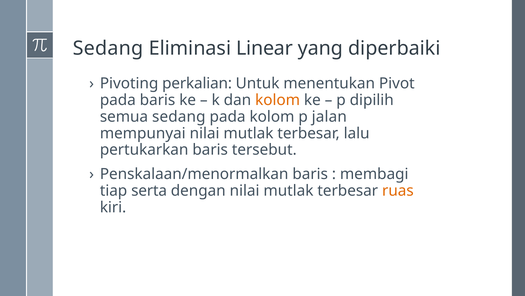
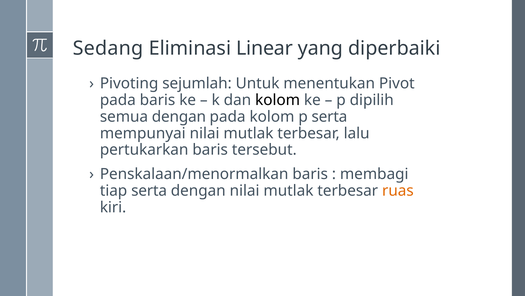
perkalian: perkalian -> sejumlah (197, 83)
kolom colour: orange -> black (278, 100)
semua sedang: sedang -> dengan (179, 116)
p jalan: jalan -> serta (329, 116)
